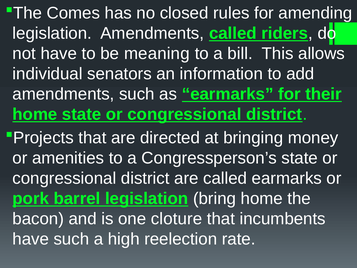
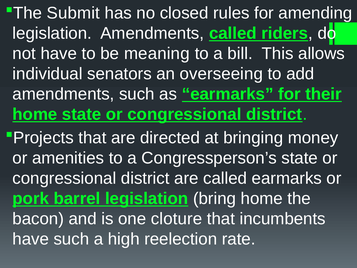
Comes: Comes -> Submit (73, 13)
information: information -> overseeing (221, 74)
